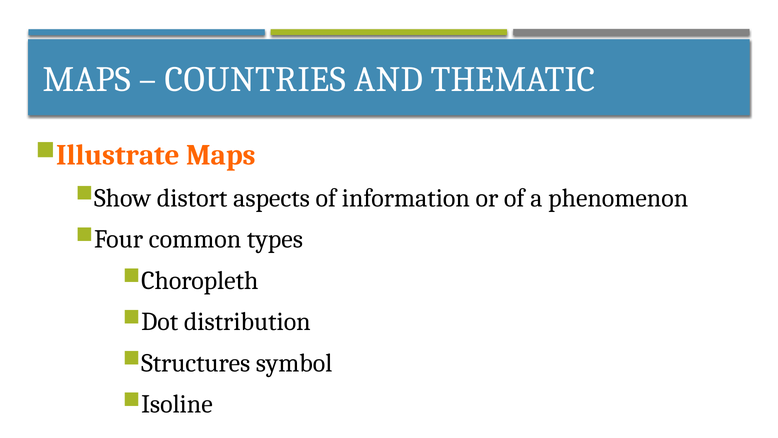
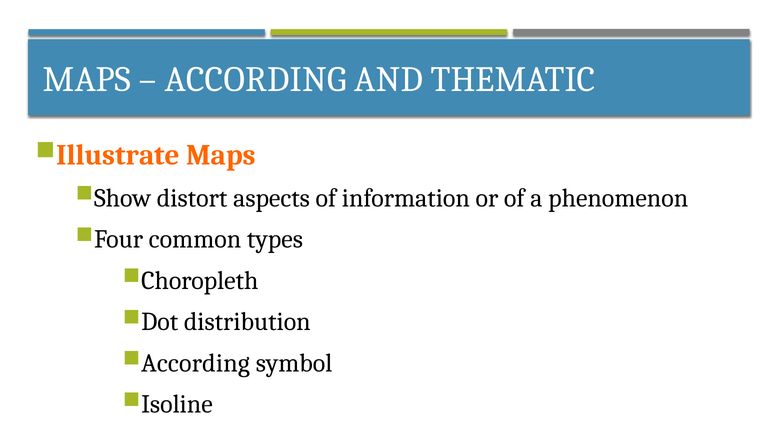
COUNTRIES: COUNTRIES -> ACCORDING (255, 80)
Structures: Structures -> According (196, 363)
